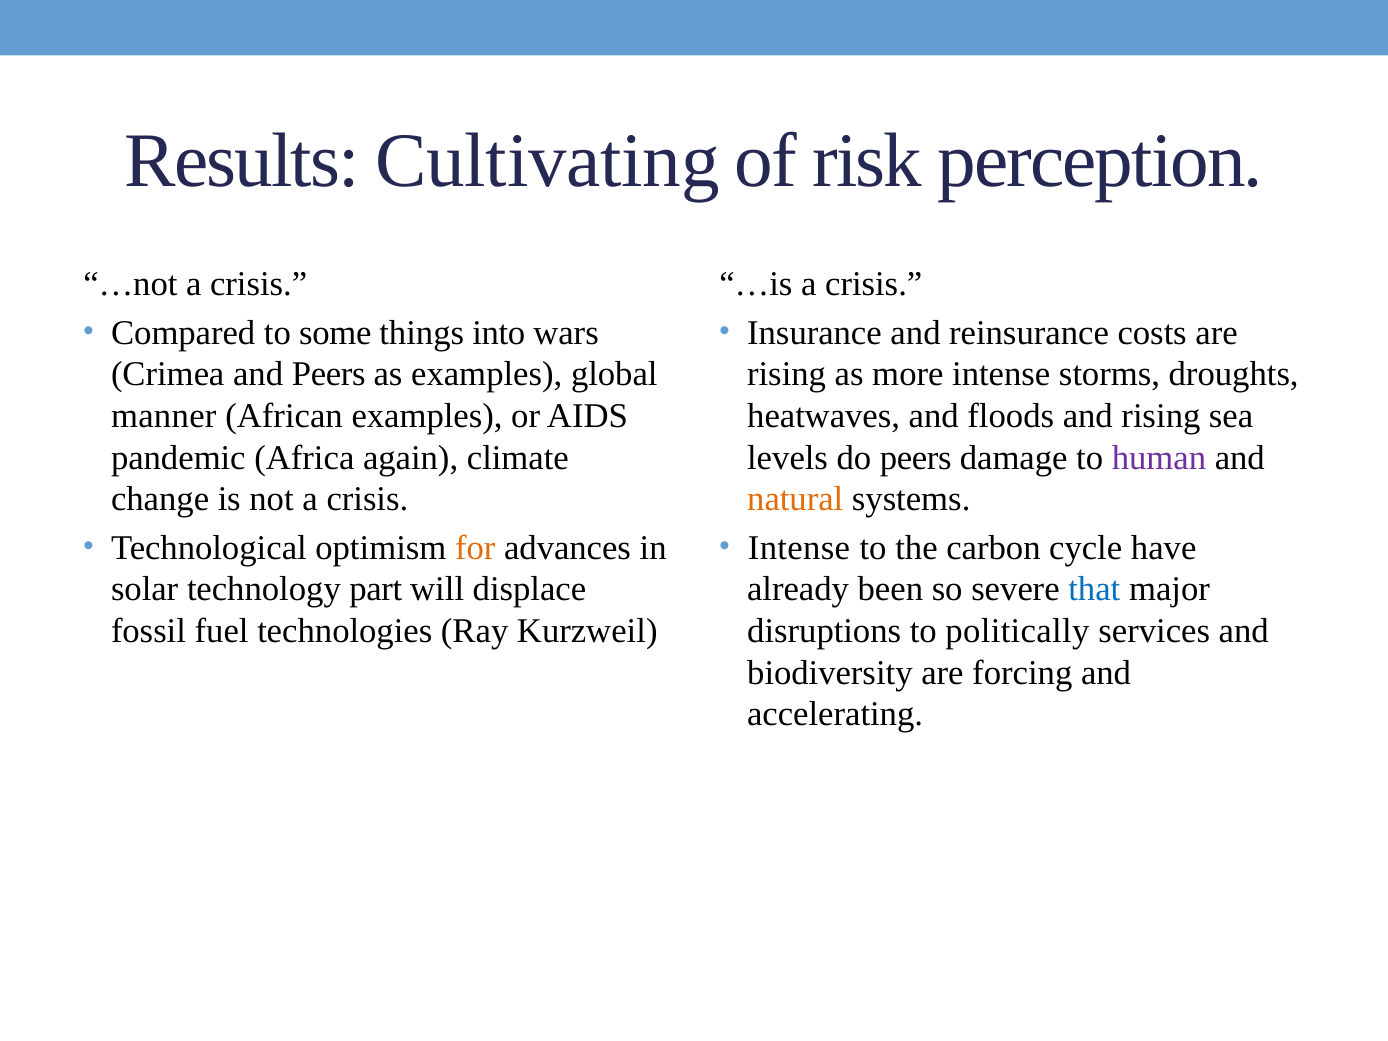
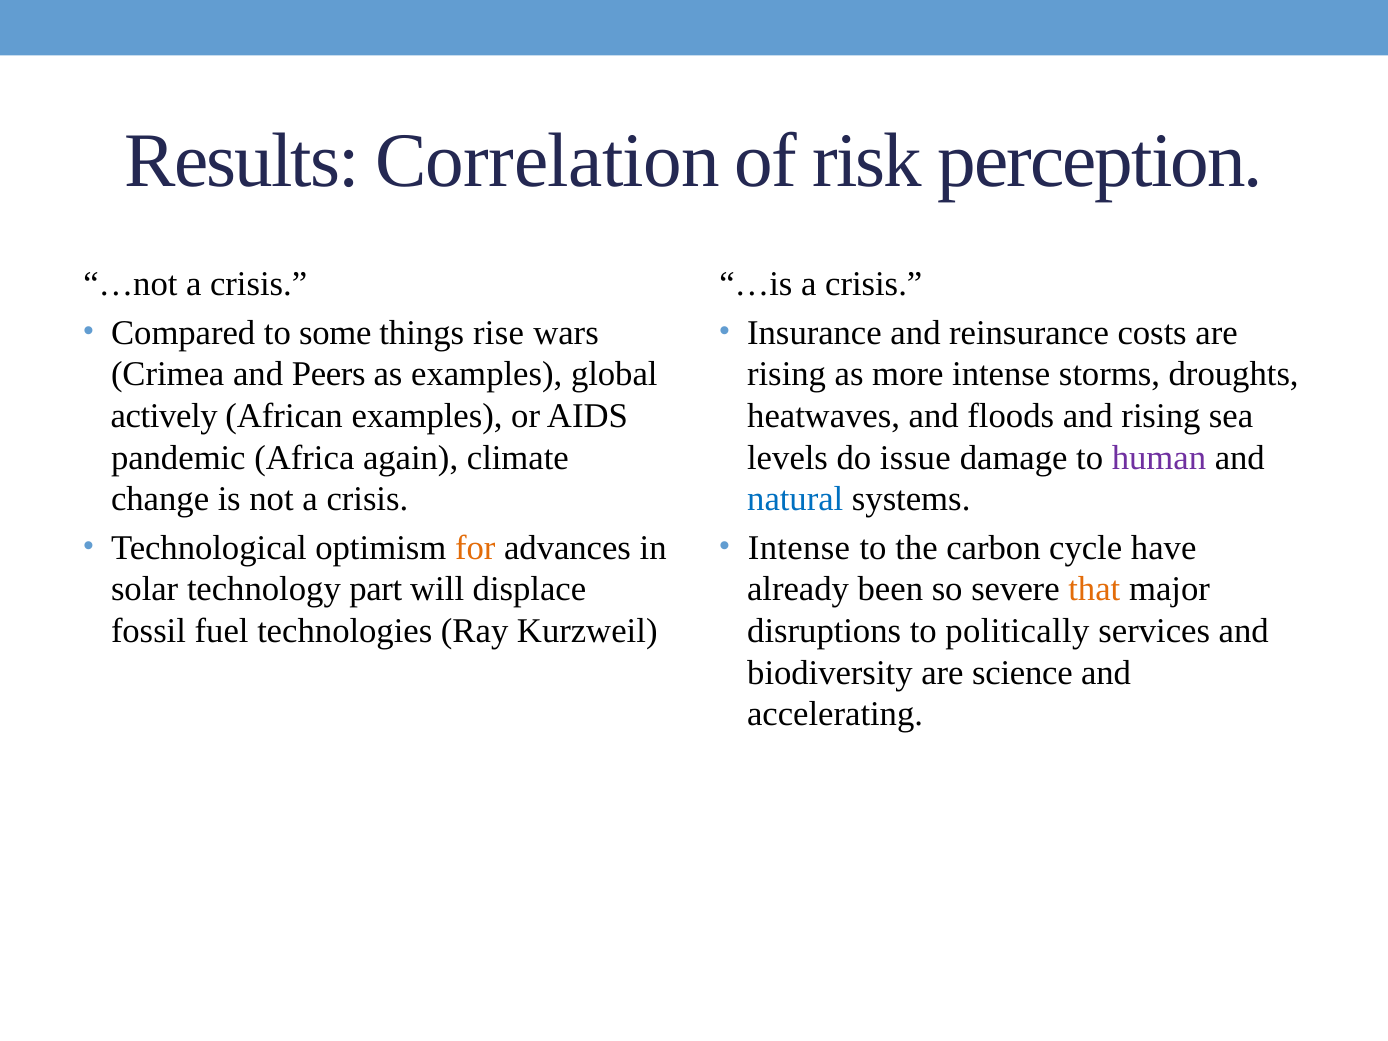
Cultivating: Cultivating -> Correlation (548, 162)
into: into -> rise (499, 333)
manner: manner -> actively (164, 416)
do peers: peers -> issue (915, 458)
natural colour: orange -> blue (795, 499)
that colour: blue -> orange (1094, 590)
forcing: forcing -> science (1022, 673)
